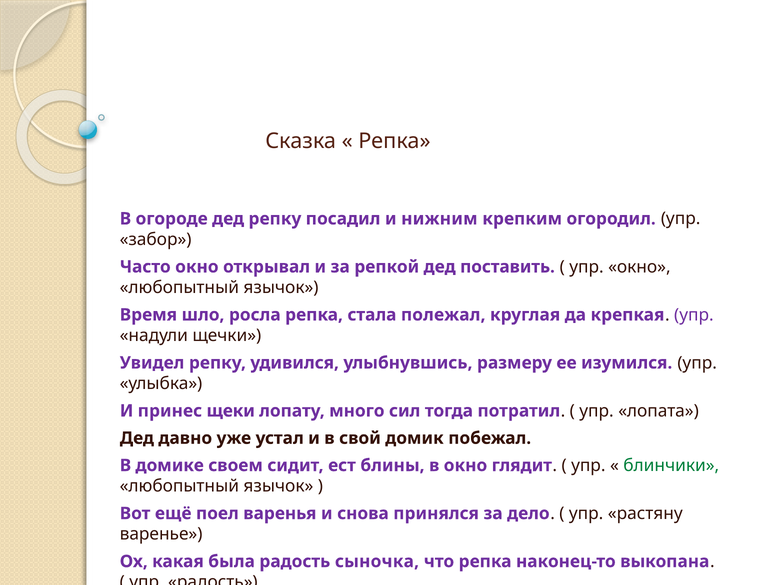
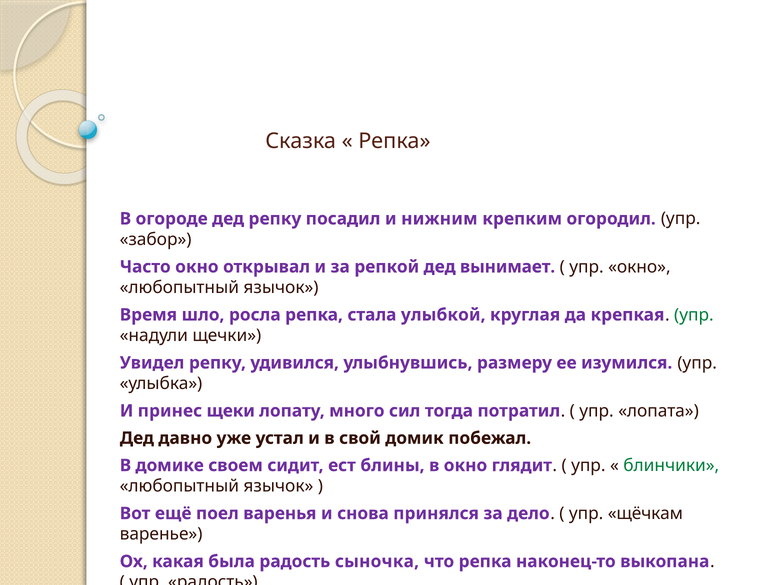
поставить: поставить -> вынимает (508, 267)
полежал: полежал -> улыбкой (443, 315)
упр colour: purple -> green (694, 315)
растяну: растяну -> щёчкам (645, 513)
